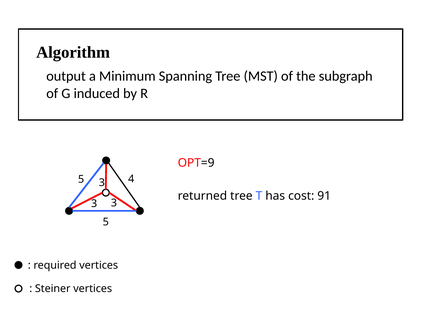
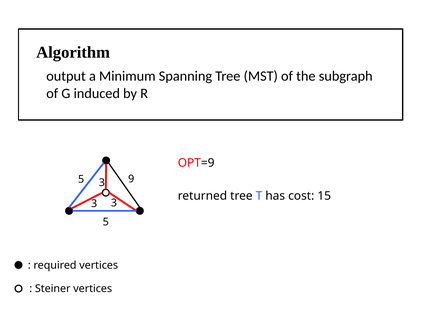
4: 4 -> 9 (131, 179)
91: 91 -> 15 (324, 196)
